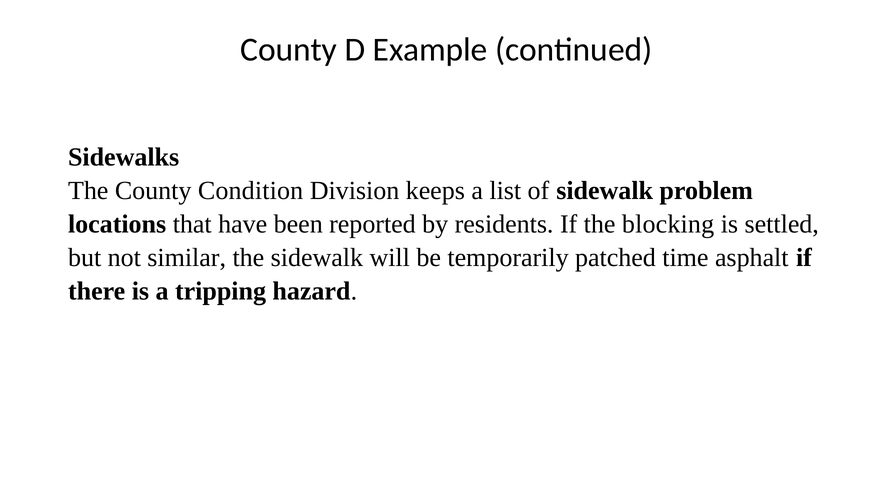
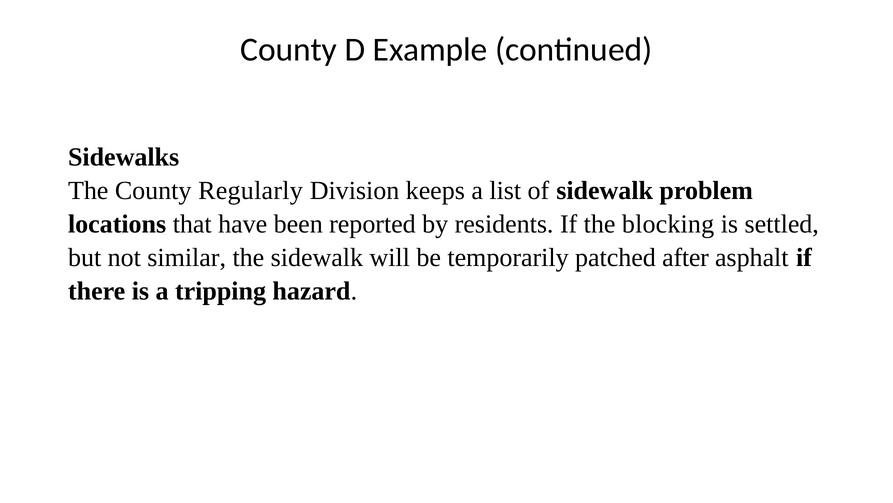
Condition: Condition -> Regularly (250, 190)
time: time -> after (686, 257)
